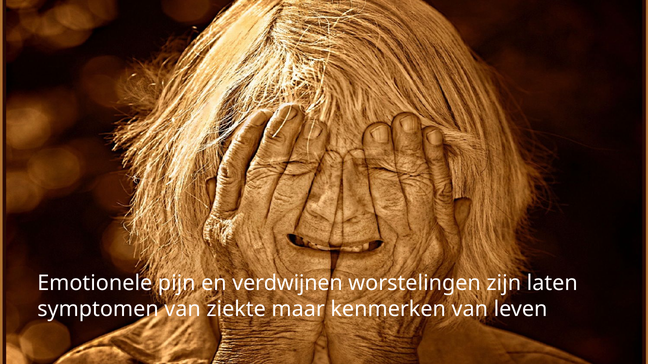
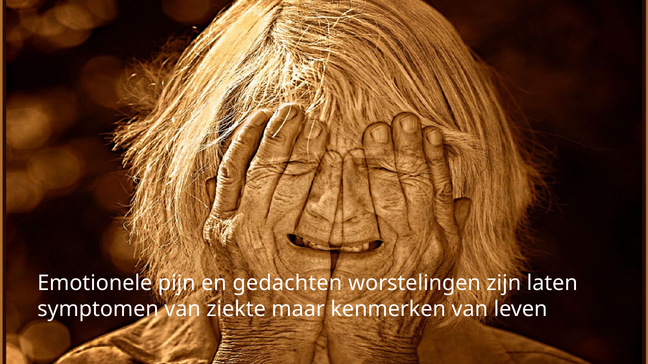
verdwijnen: verdwijnen -> gedachten (287, 283)
